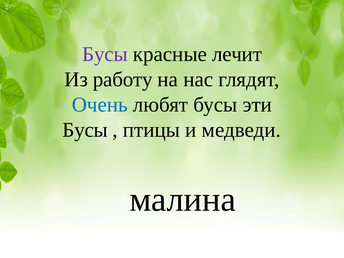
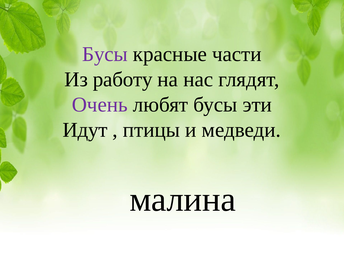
лечит: лечит -> части (237, 54)
Очень colour: blue -> purple (100, 105)
Бусы: Бусы -> Идут (85, 130)
